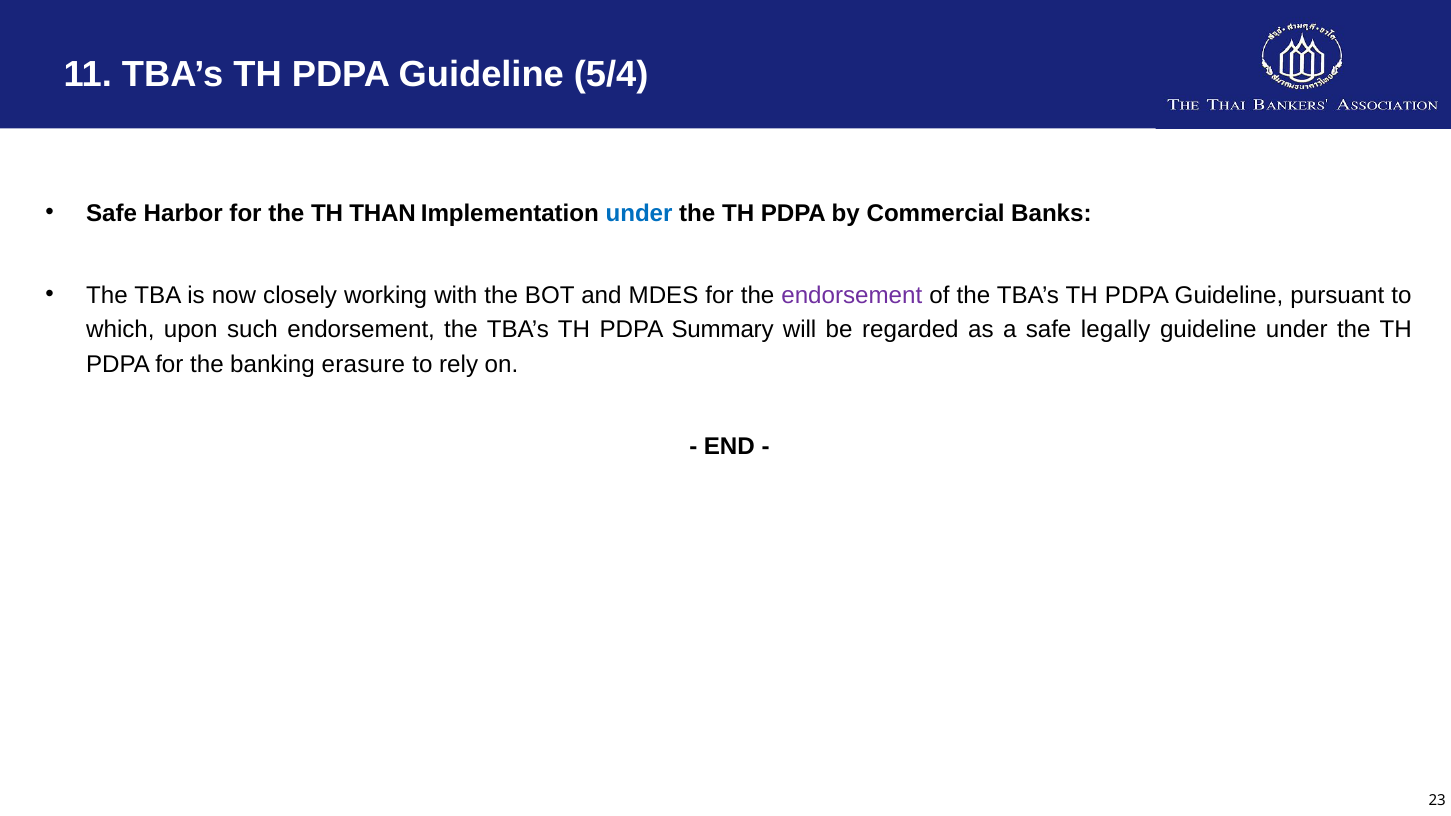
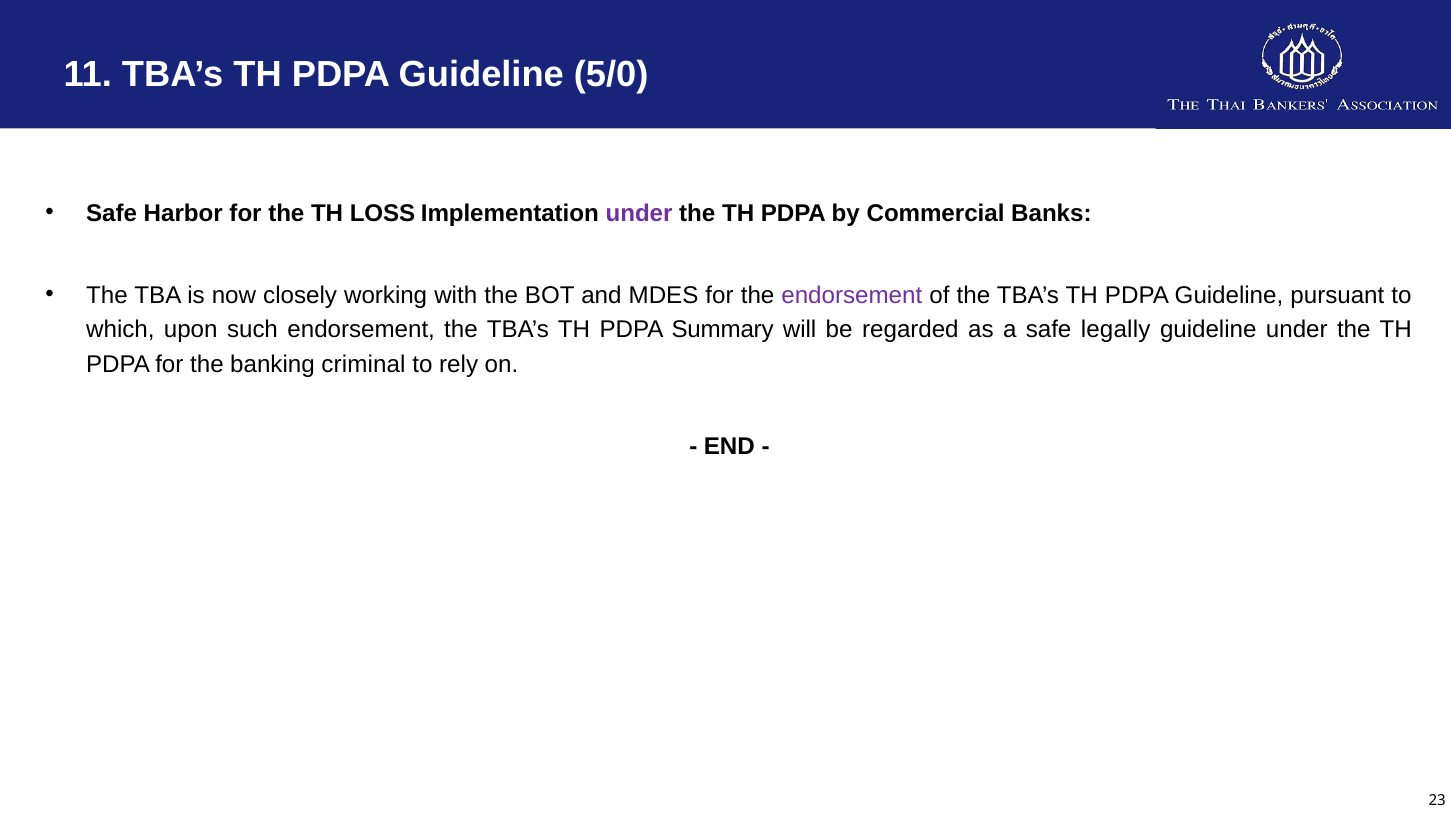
5/4: 5/4 -> 5/0 (611, 74)
THAN: THAN -> LOSS (383, 213)
under colour: blue -> purple (639, 213)
erasure: erasure -> criminal (363, 365)
